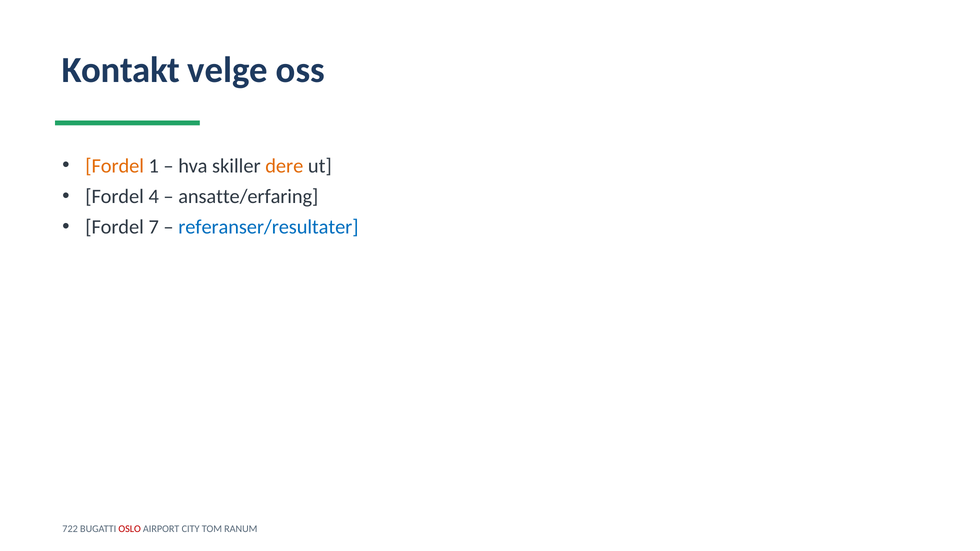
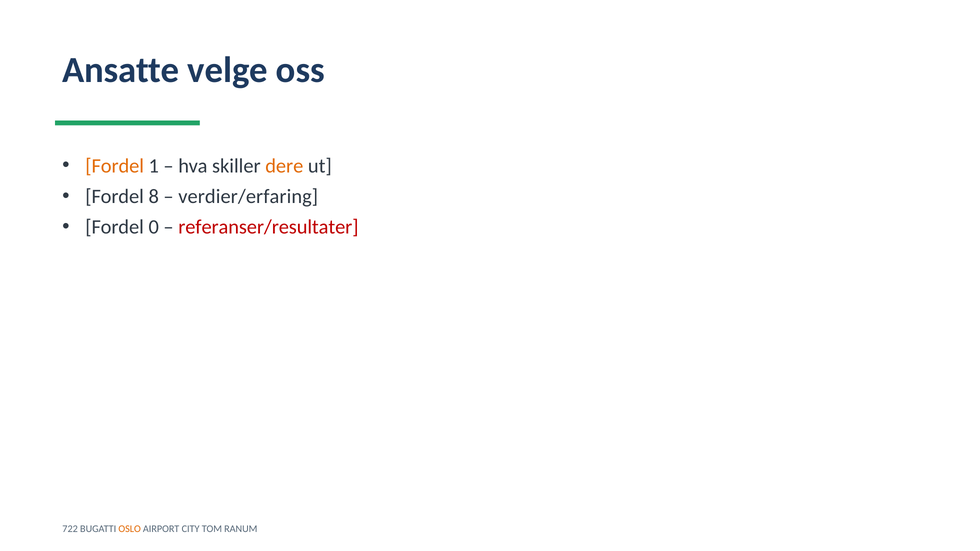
Kontakt: Kontakt -> Ansatte (121, 70)
4: 4 -> 8 (154, 197)
ansatte/erfaring: ansatte/erfaring -> verdier/erfaring (248, 197)
7: 7 -> 0 (154, 227)
referanser/resultater colour: blue -> red (268, 227)
OSLO colour: red -> orange (130, 529)
